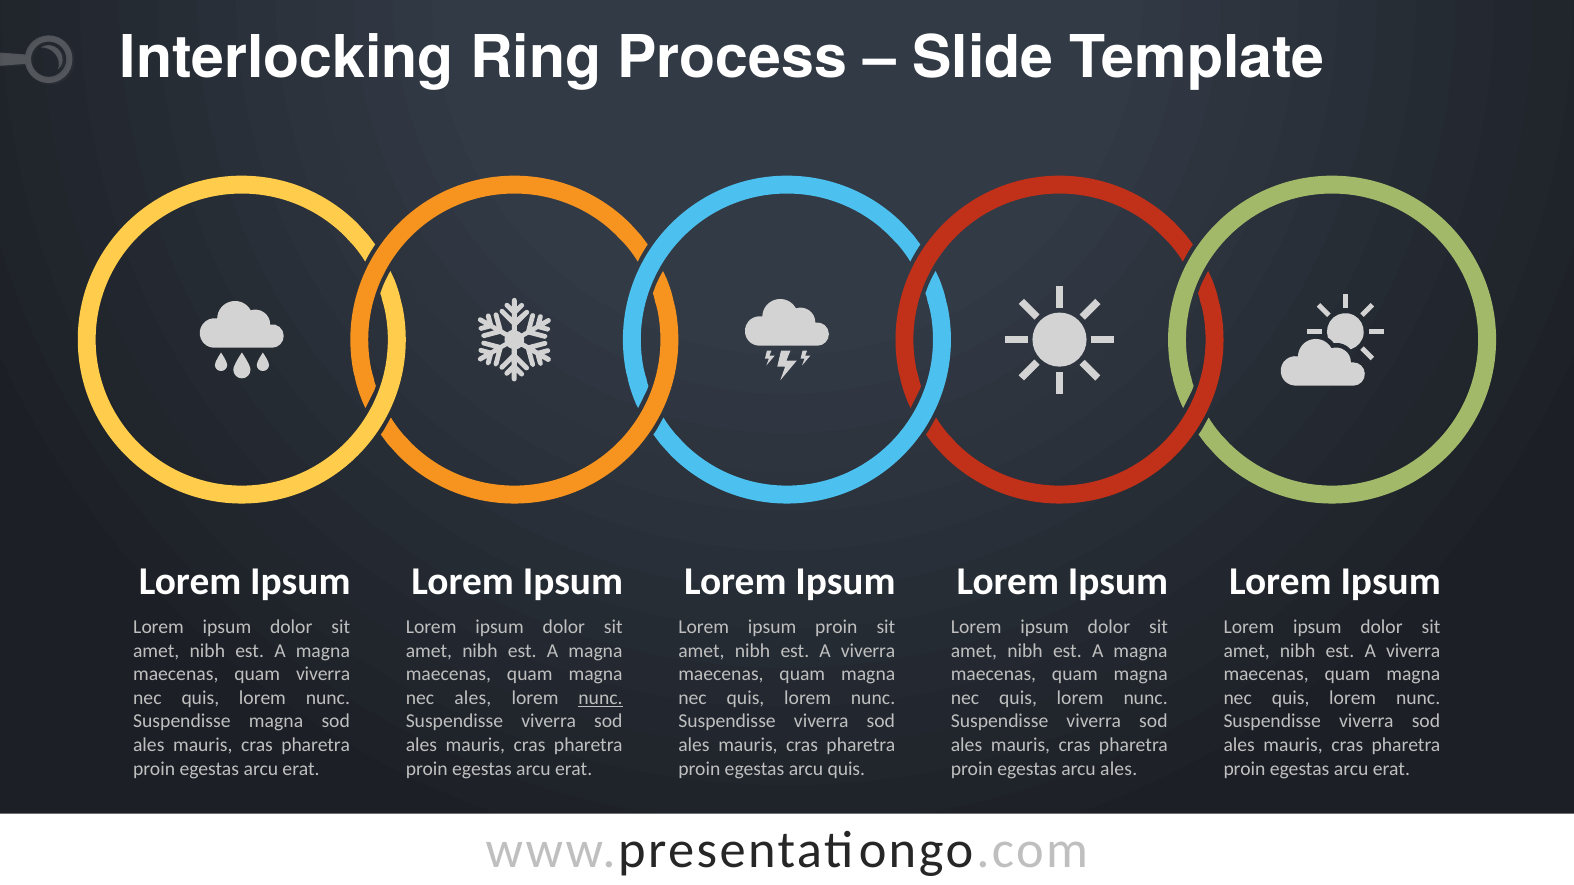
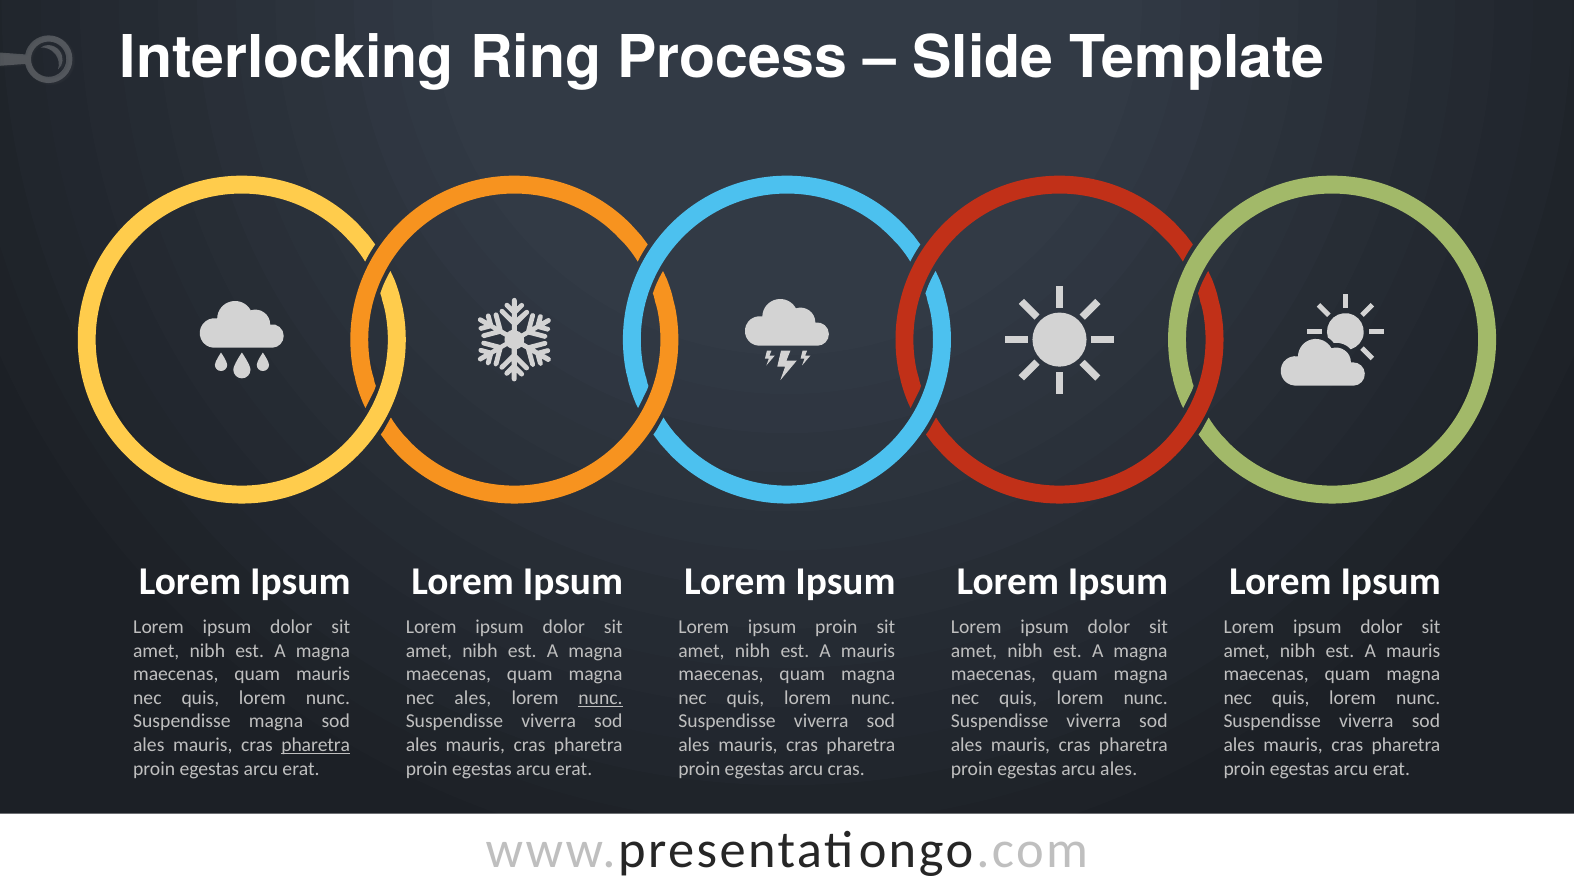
viverra: viverra -> mauris (868, 651)
viverra: viverra -> mauris (1413, 651)
quam viverra: viverra -> mauris (323, 675)
pharetra underline: none -> present (316, 745)
arcu quis: quis -> cras (846, 769)
